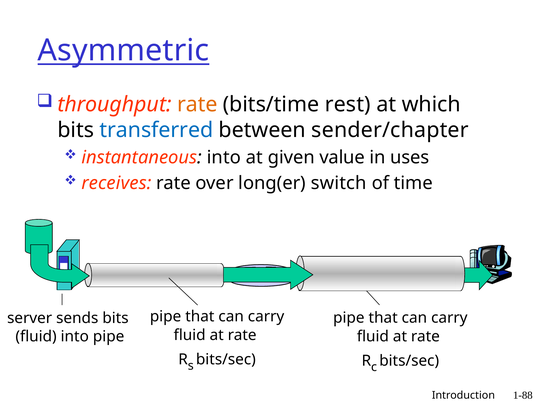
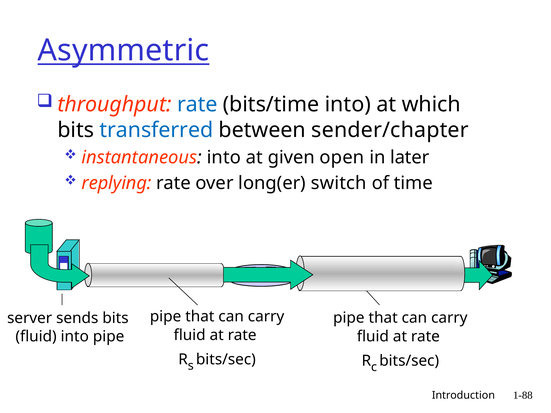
rate colour: orange -> blue (197, 104)
bits/time rest: rest -> into (348, 104)
value: value -> open (342, 157)
uses: uses -> later (410, 157)
receives: receives -> replying (117, 183)
